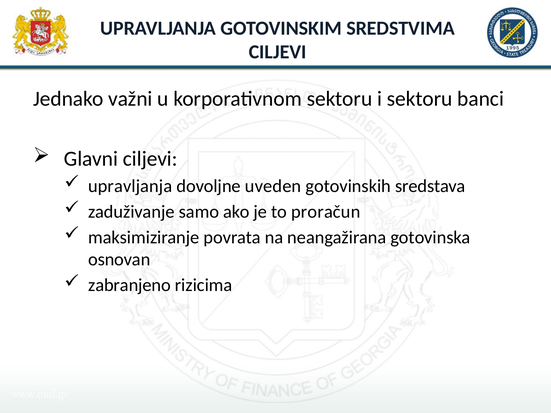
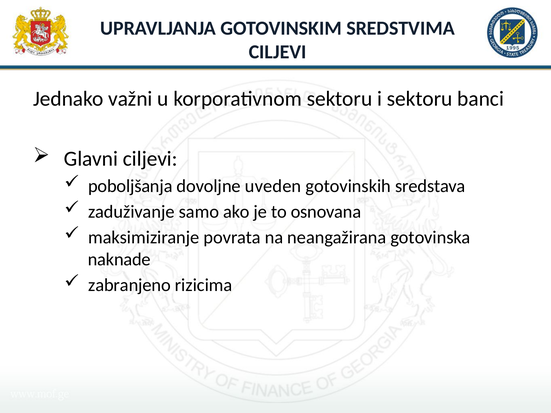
upravljanja: upravljanja -> poboljšanja (130, 186)
proračun: proračun -> osnovana (326, 212)
osnovan: osnovan -> naknade (119, 260)
